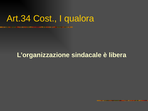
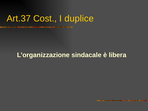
Art.34: Art.34 -> Art.37 (19, 18)
qualora: qualora -> duplice (79, 18)
